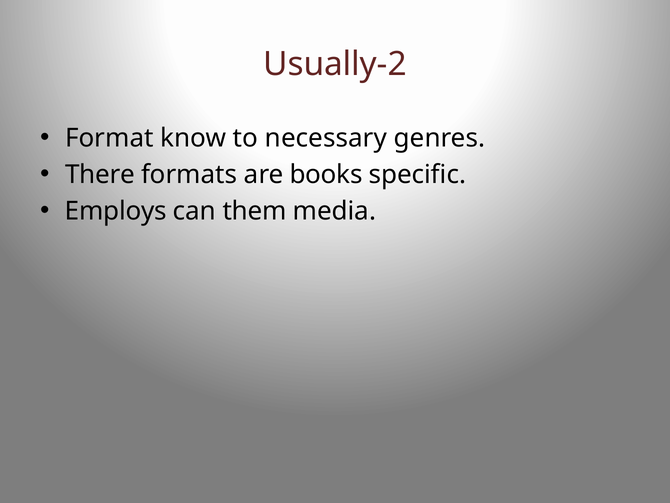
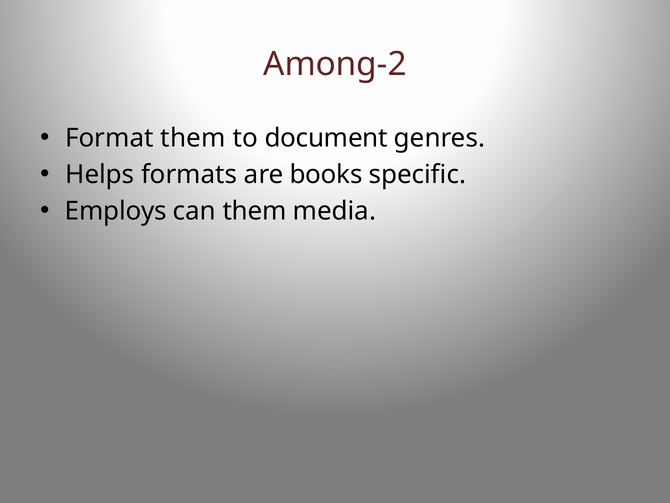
Usually-2: Usually-2 -> Among-2 (335, 64)
Format know: know -> them (193, 138)
necessary: necessary -> document (326, 138)
There: There -> Helps (100, 175)
